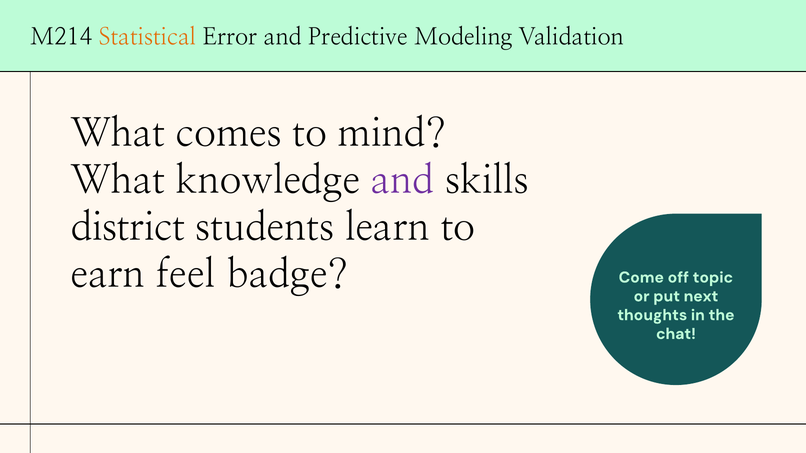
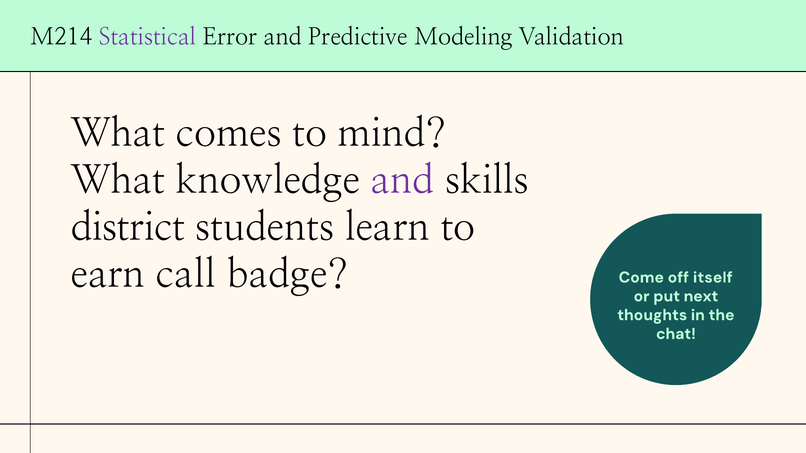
Statistical colour: orange -> purple (147, 37)
feel: feel -> call (186, 275)
topic: topic -> itself (713, 278)
